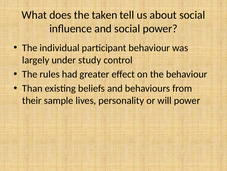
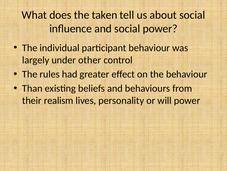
study: study -> other (90, 60)
sample: sample -> realism (59, 100)
